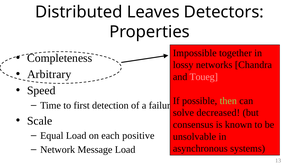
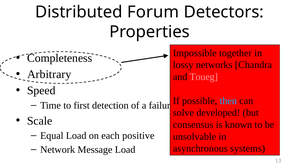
Leaves: Leaves -> Forum (153, 12)
then colour: light green -> light blue (228, 101)
decreased: decreased -> developed (218, 113)
